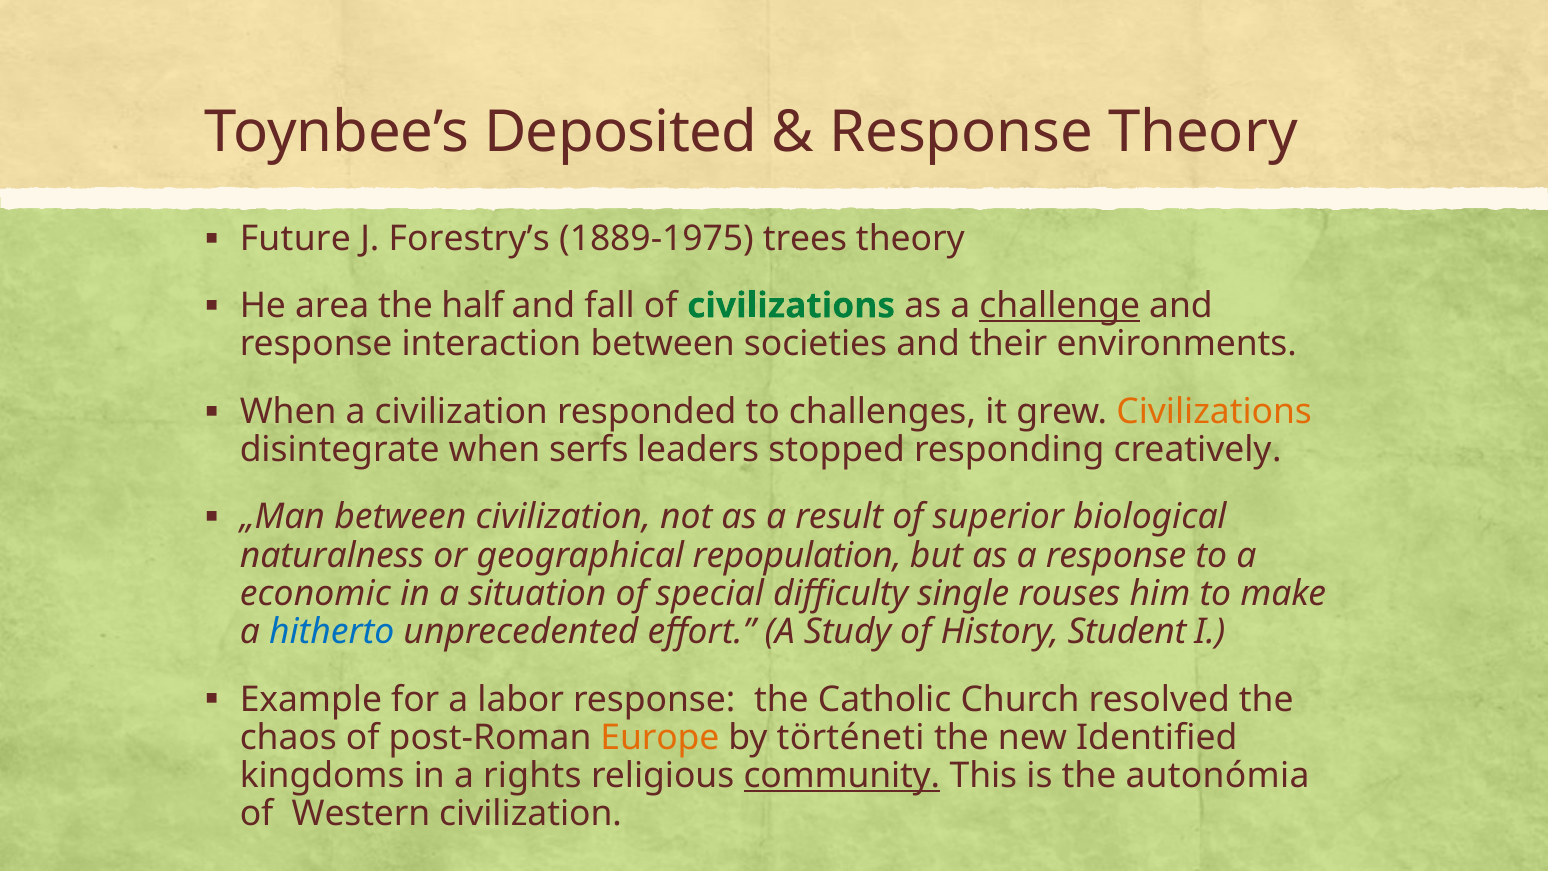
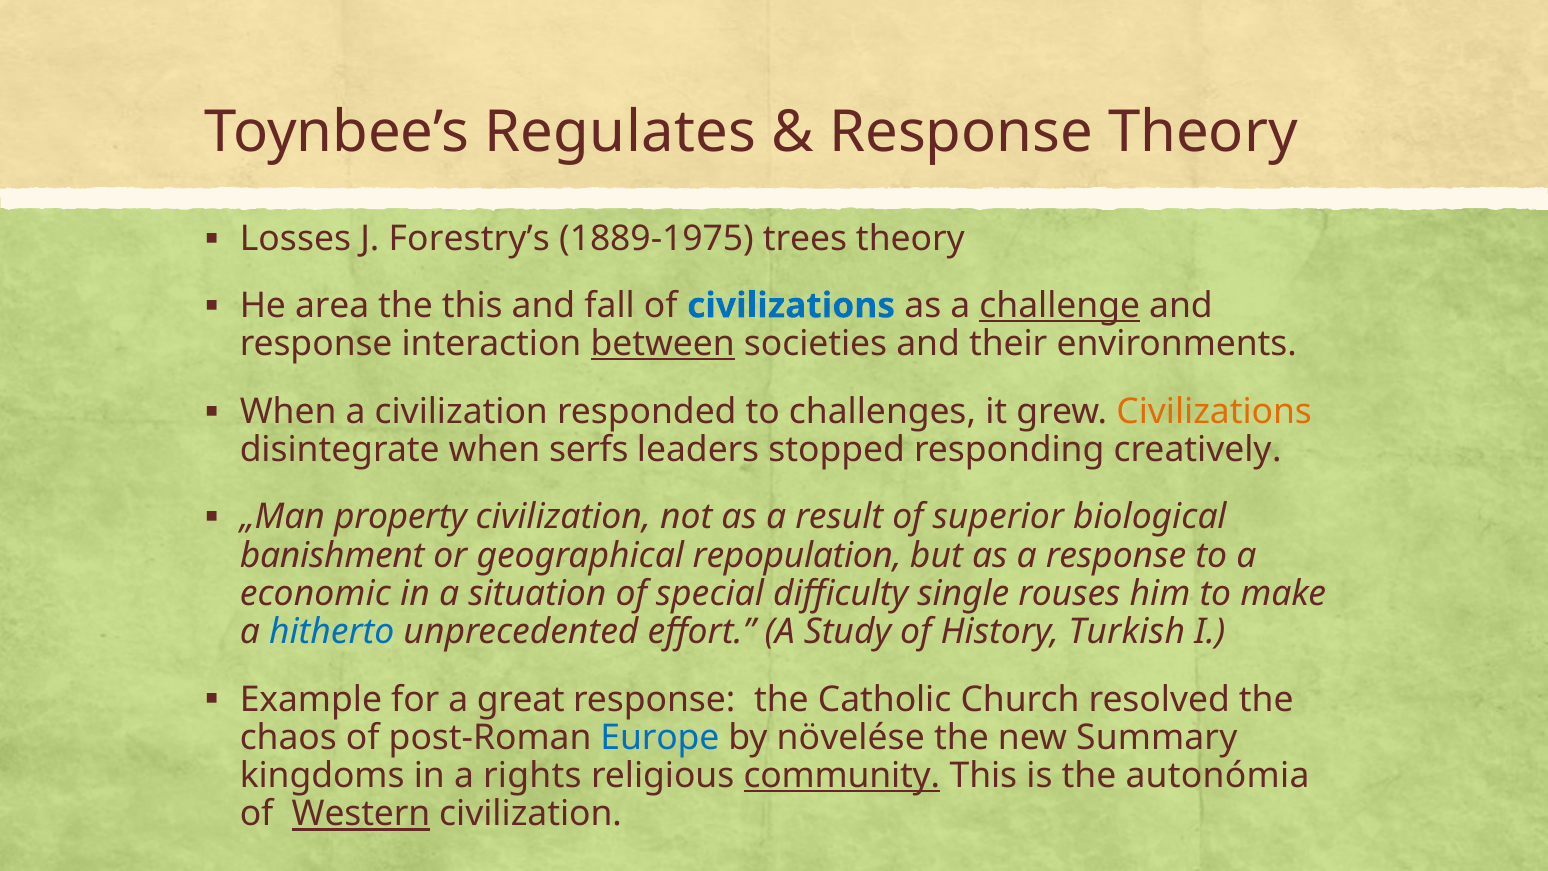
Deposited: Deposited -> Regulates (620, 132)
Future: Future -> Losses (295, 238)
the half: half -> this (472, 306)
civilizations colour: green -> blue (791, 306)
between underline: none -> present (663, 344)
„Man between: between -> property (401, 517)
naturalness: naturalness -> banishment (332, 555)
Student: Student -> Turkish (1127, 632)
labor: labor -> great (521, 699)
Europe colour: orange -> blue (660, 738)
történeti: történeti -> növelése (851, 738)
Identified: Identified -> Summary (1157, 738)
Western underline: none -> present (361, 814)
